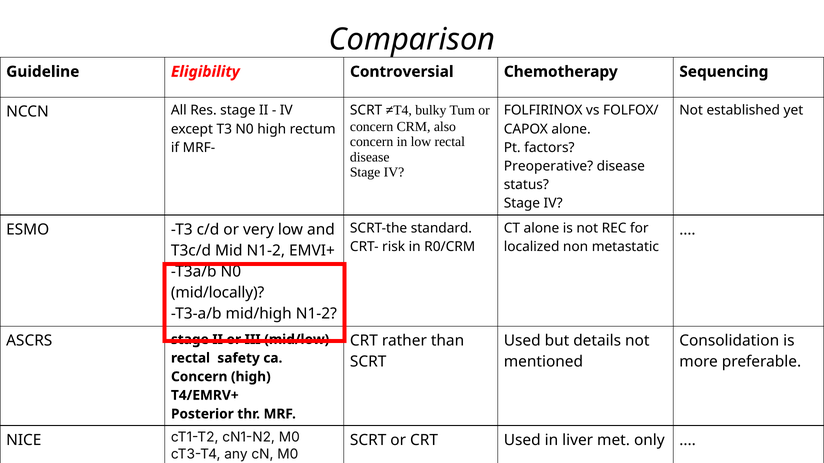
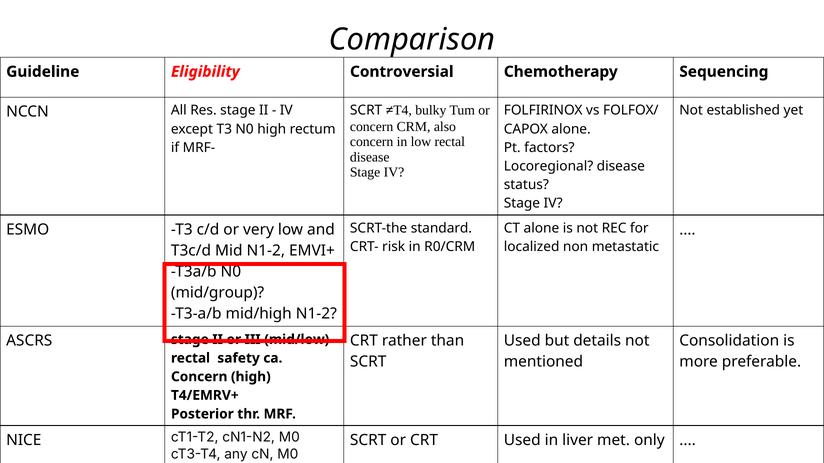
Preoperative: Preoperative -> Locoregional (549, 166)
mid/locally: mid/locally -> mid/group (218, 293)
